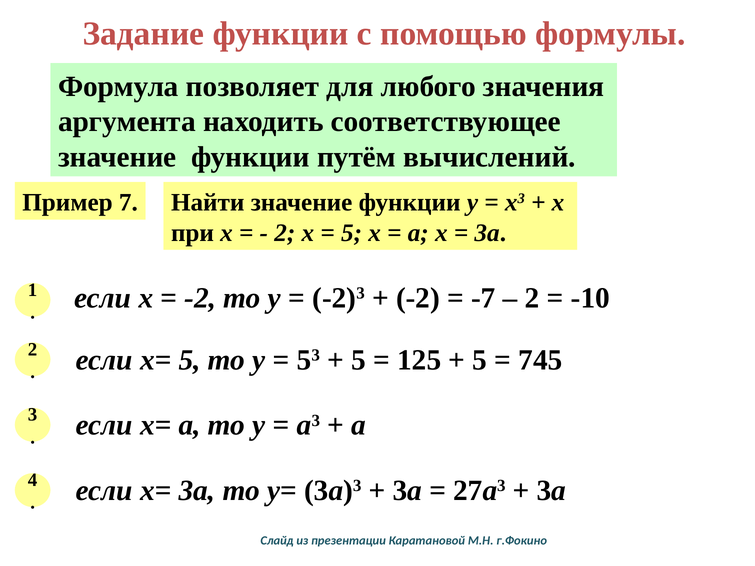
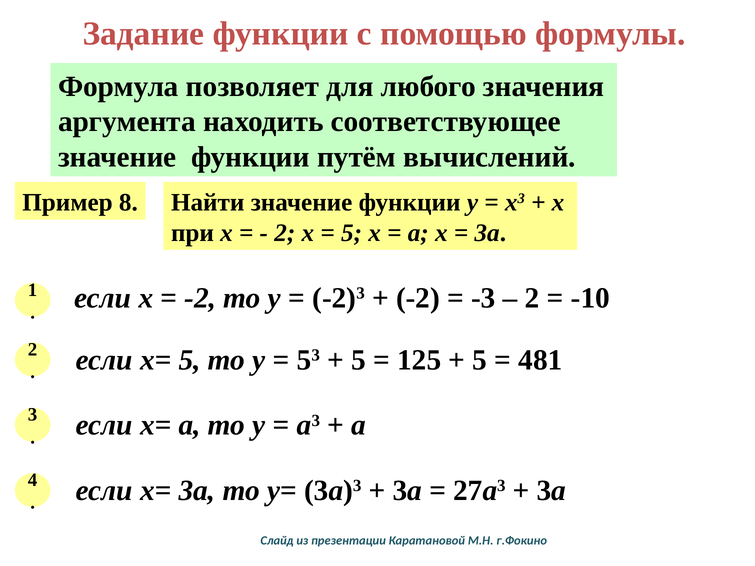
7: 7 -> 8 (128, 203)
-7: -7 -> -3 (483, 298)
745: 745 -> 481 (540, 360)
